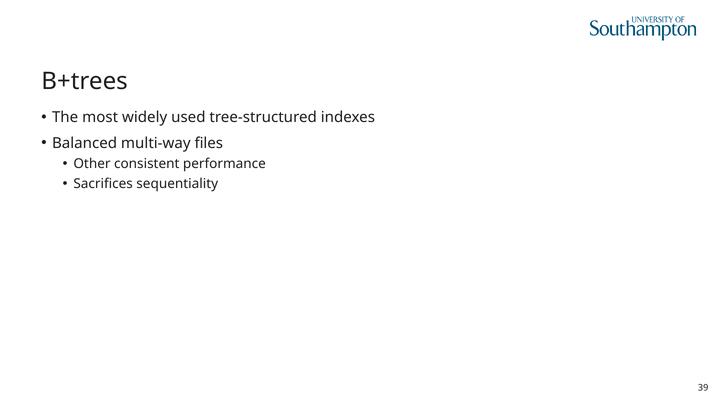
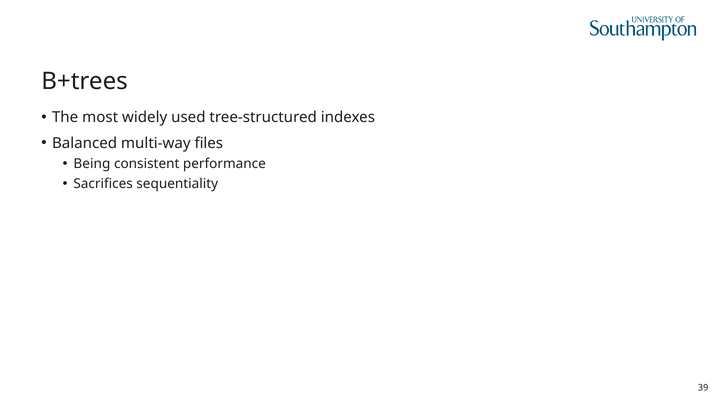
Other: Other -> Being (92, 164)
